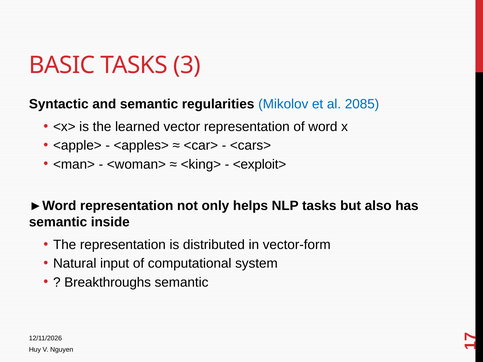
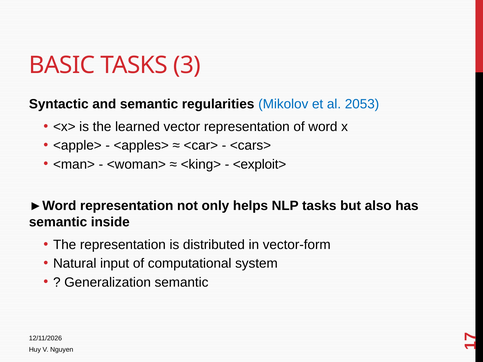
2085: 2085 -> 2053 (362, 104)
Breakthroughs: Breakthroughs -> Generalization (108, 282)
